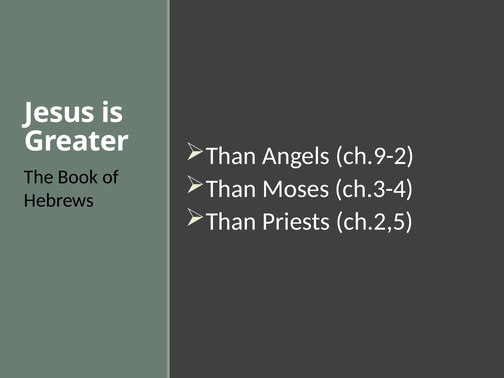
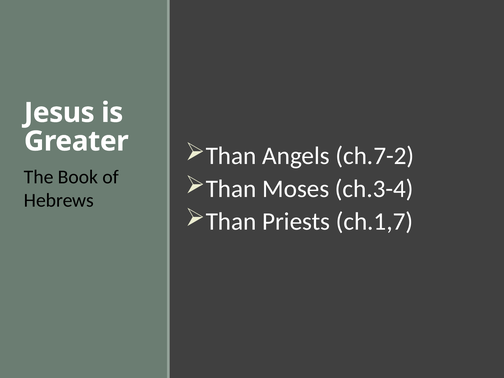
ch.9-2: ch.9-2 -> ch.7-2 (375, 156)
ch.2,5: ch.2,5 -> ch.1,7 (374, 222)
